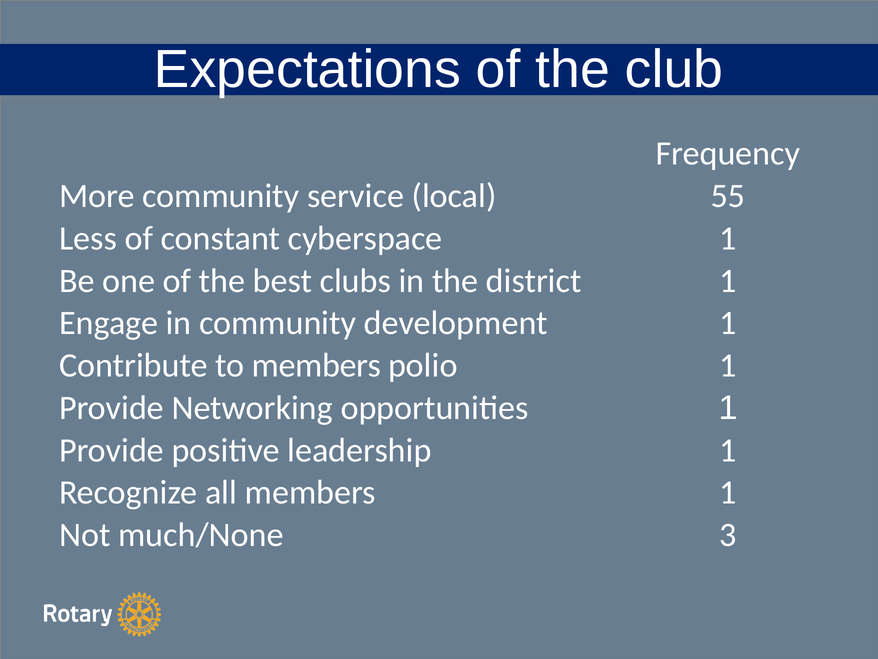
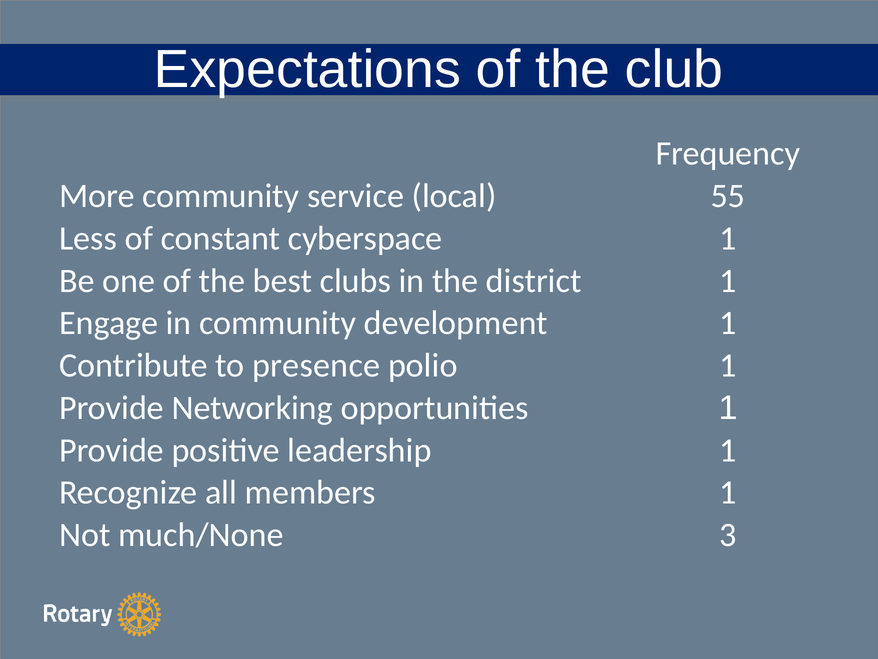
to members: members -> presence (316, 365)
